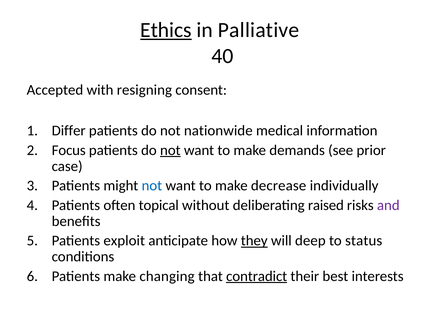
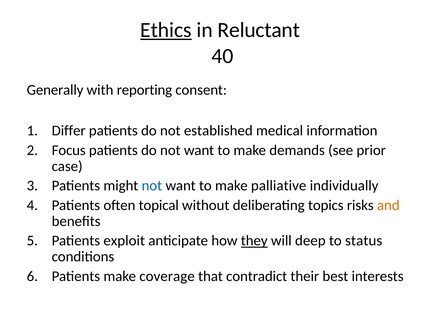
Palliative: Palliative -> Reluctant (259, 30)
Accepted: Accepted -> Generally (55, 90)
resigning: resigning -> reporting (144, 90)
nationwide: nationwide -> established (218, 131)
not underline: present -> none (170, 151)
decrease: decrease -> palliative (279, 186)
raised: raised -> topics (326, 206)
and colour: purple -> orange (388, 206)
changing: changing -> coverage (167, 277)
contradict underline: present -> none (257, 277)
